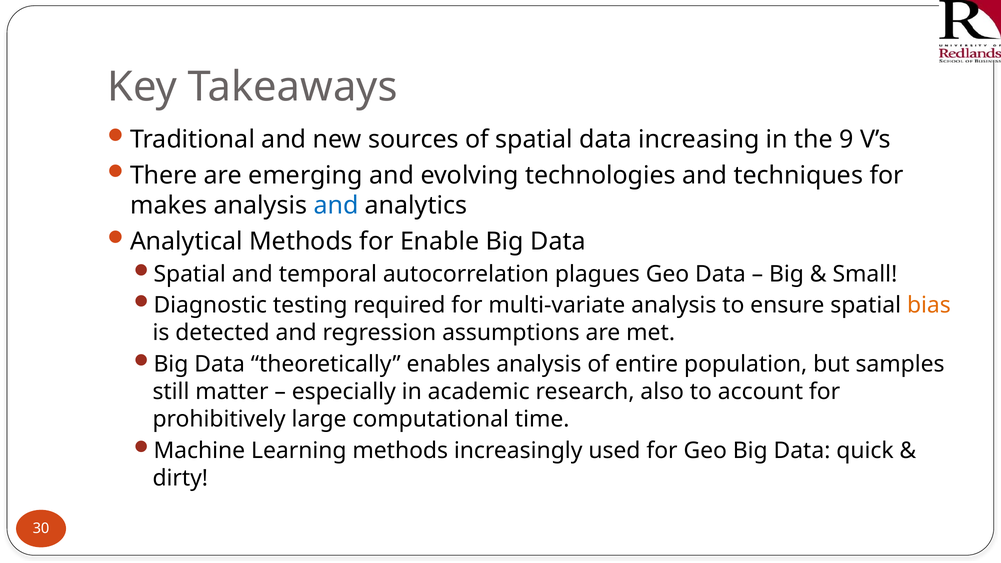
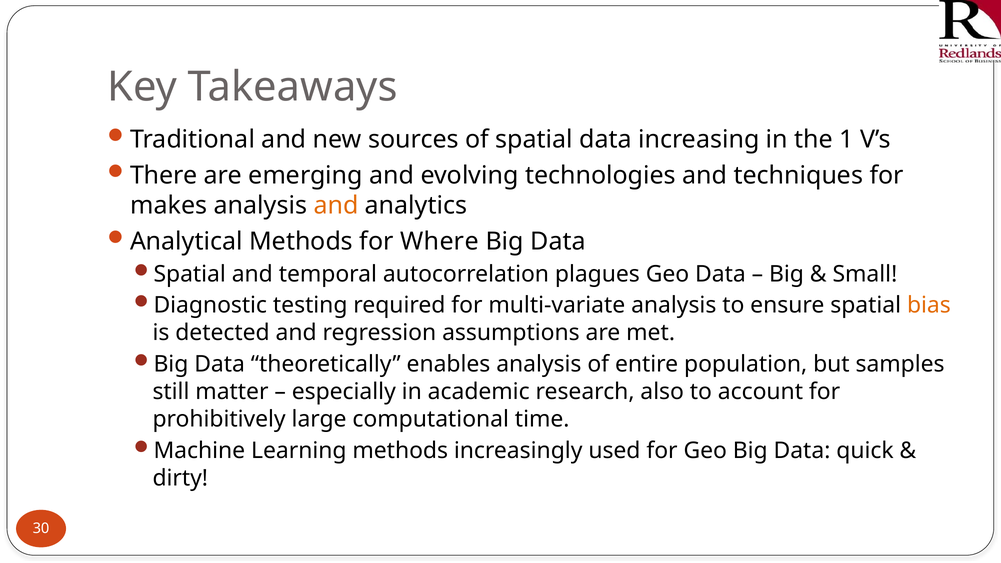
9: 9 -> 1 (847, 139)
and colour: blue -> orange (336, 205)
Enable: Enable -> Where (439, 242)
